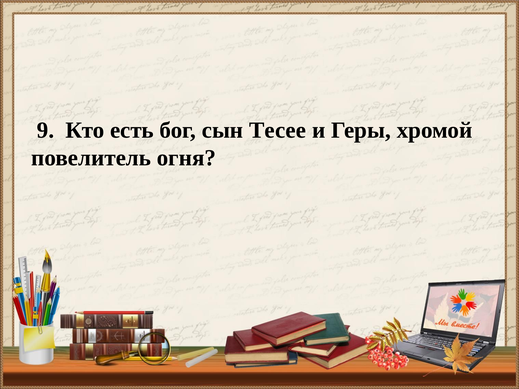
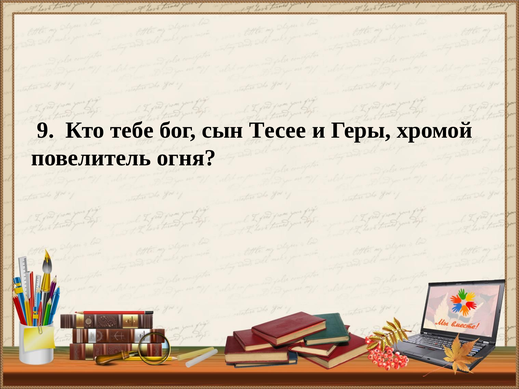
есть: есть -> тебе (132, 130)
